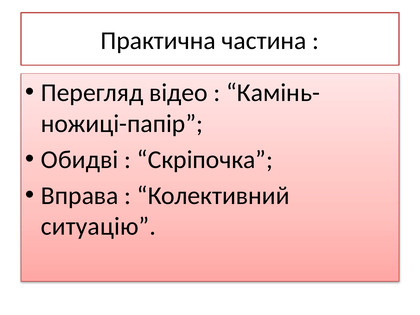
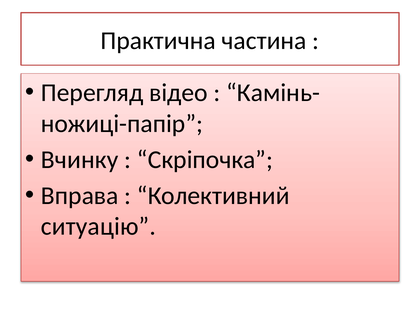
Обидві: Обидві -> Вчинку (80, 160)
